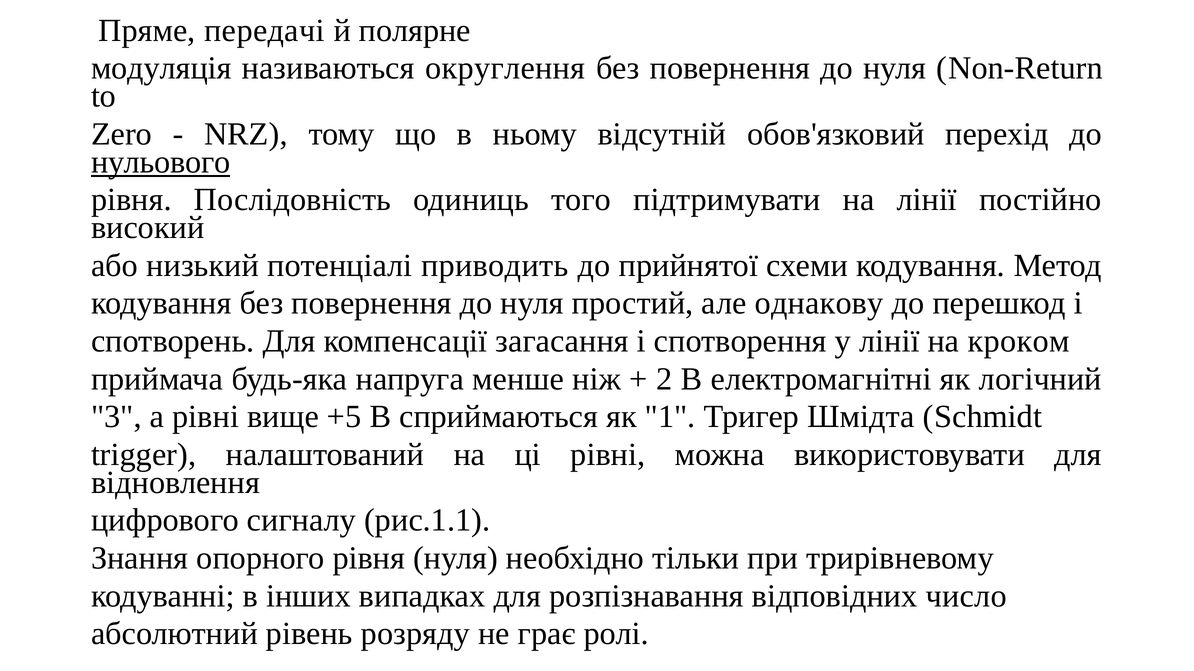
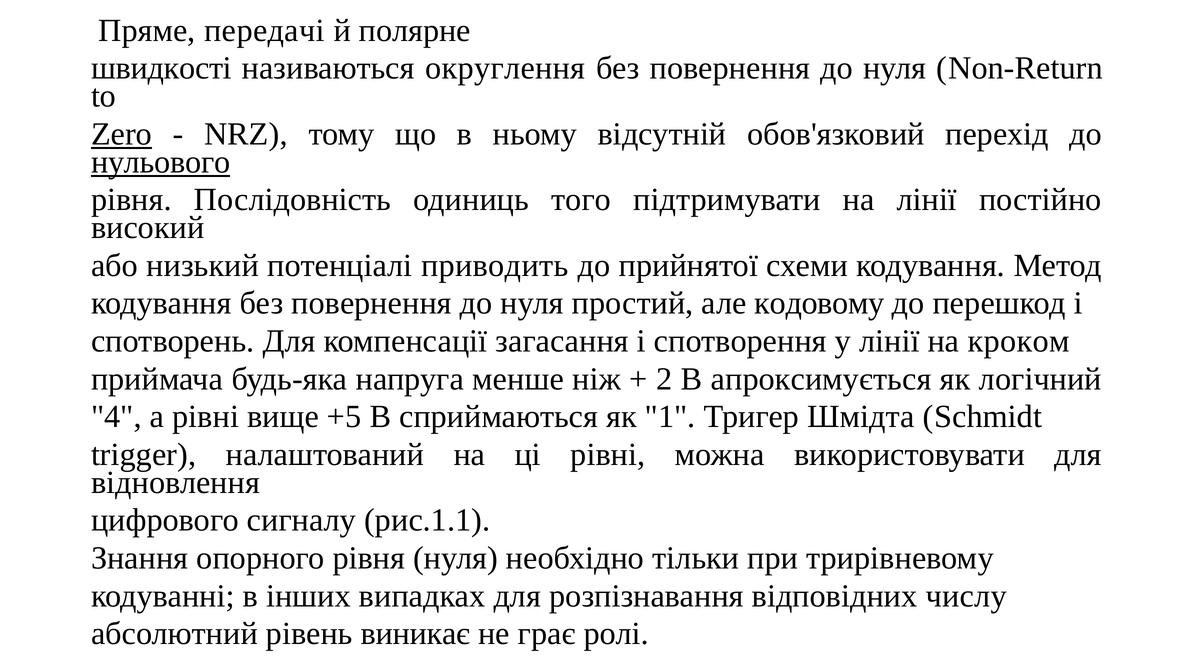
модуляція: модуляція -> швидкості (161, 68)
Zero underline: none -> present (122, 134)
однакову: однакову -> кодовому (819, 304)
електромагнітні: електромагнітні -> апроксимується (821, 379)
3: 3 -> 4 (116, 417)
число: число -> числу (966, 597)
розряду: розряду -> виникає (416, 634)
